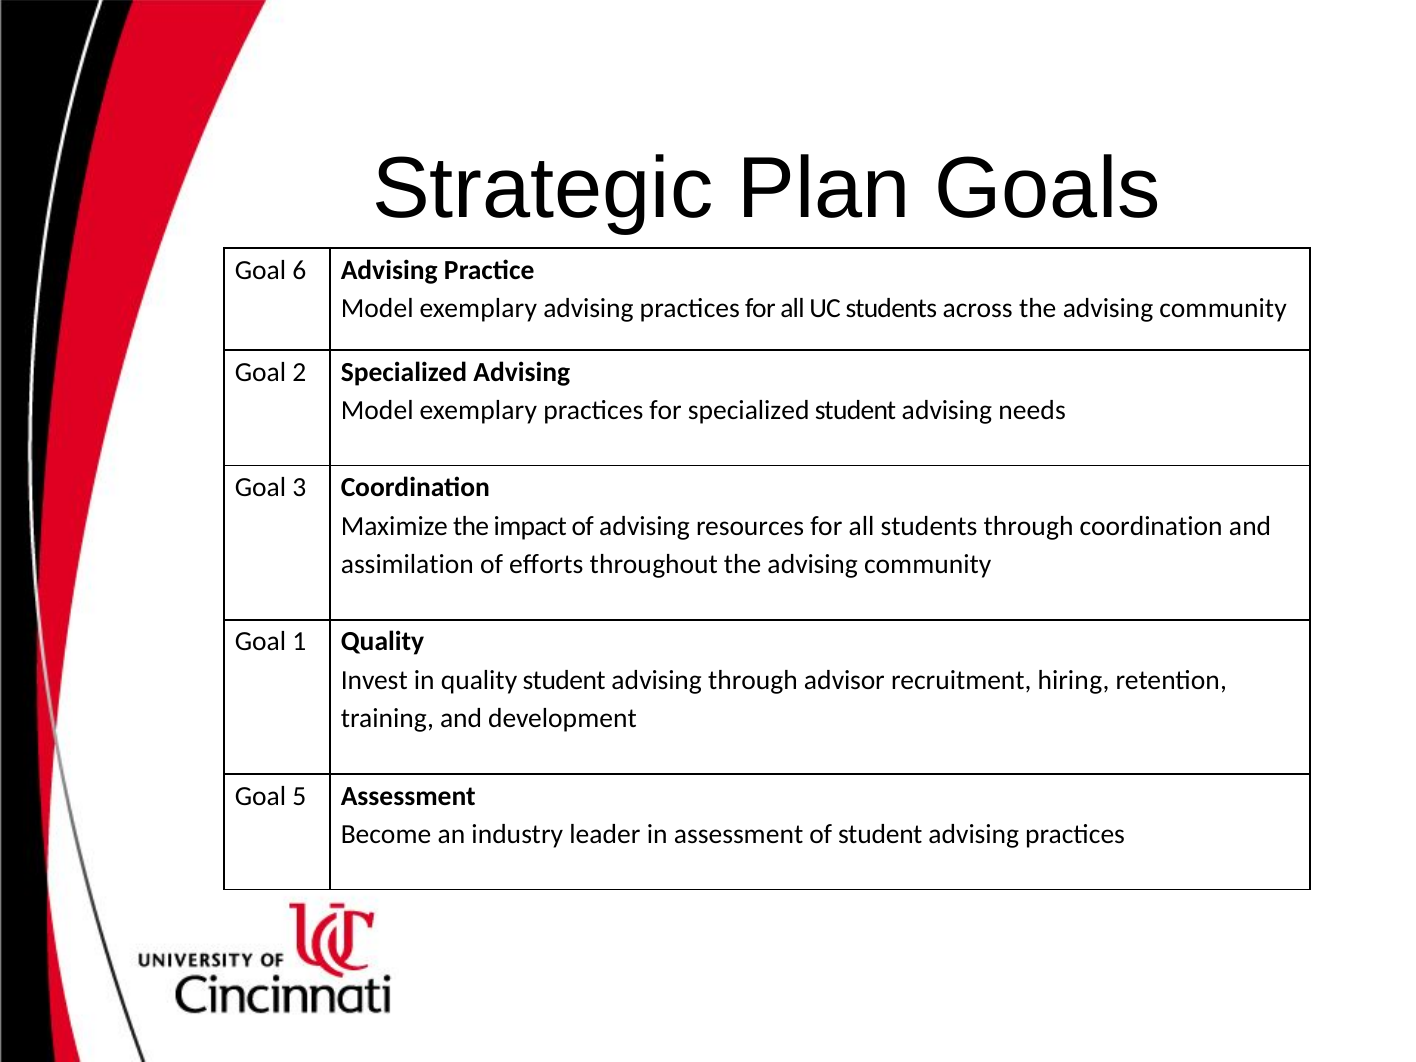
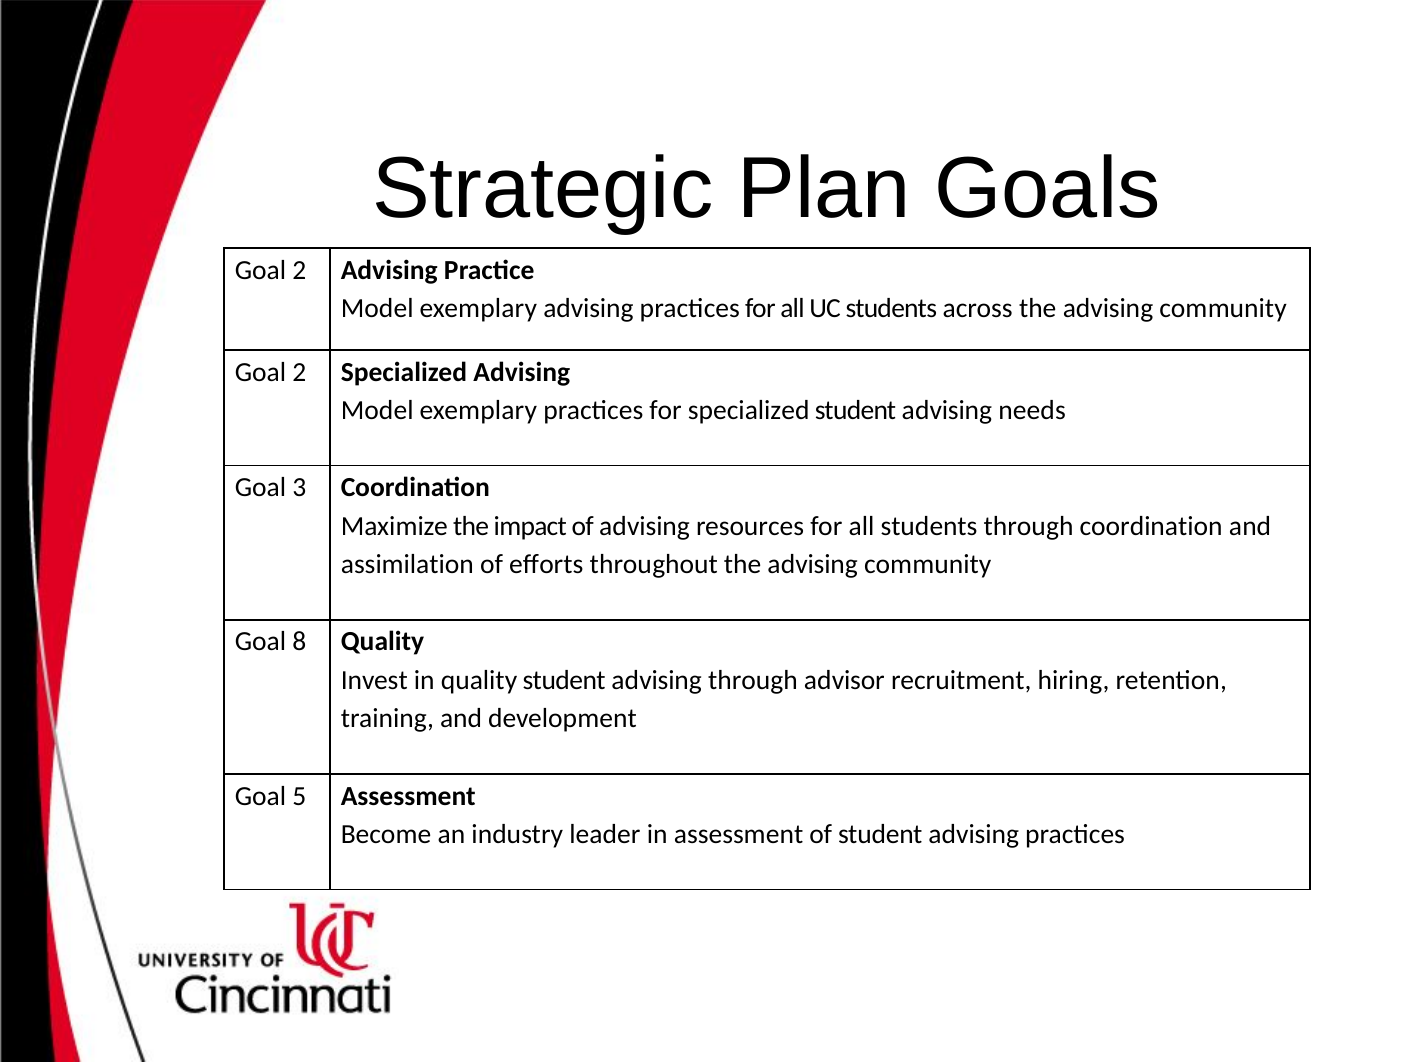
6: 6 -> 2 (299, 270)
1: 1 -> 8 (299, 642)
